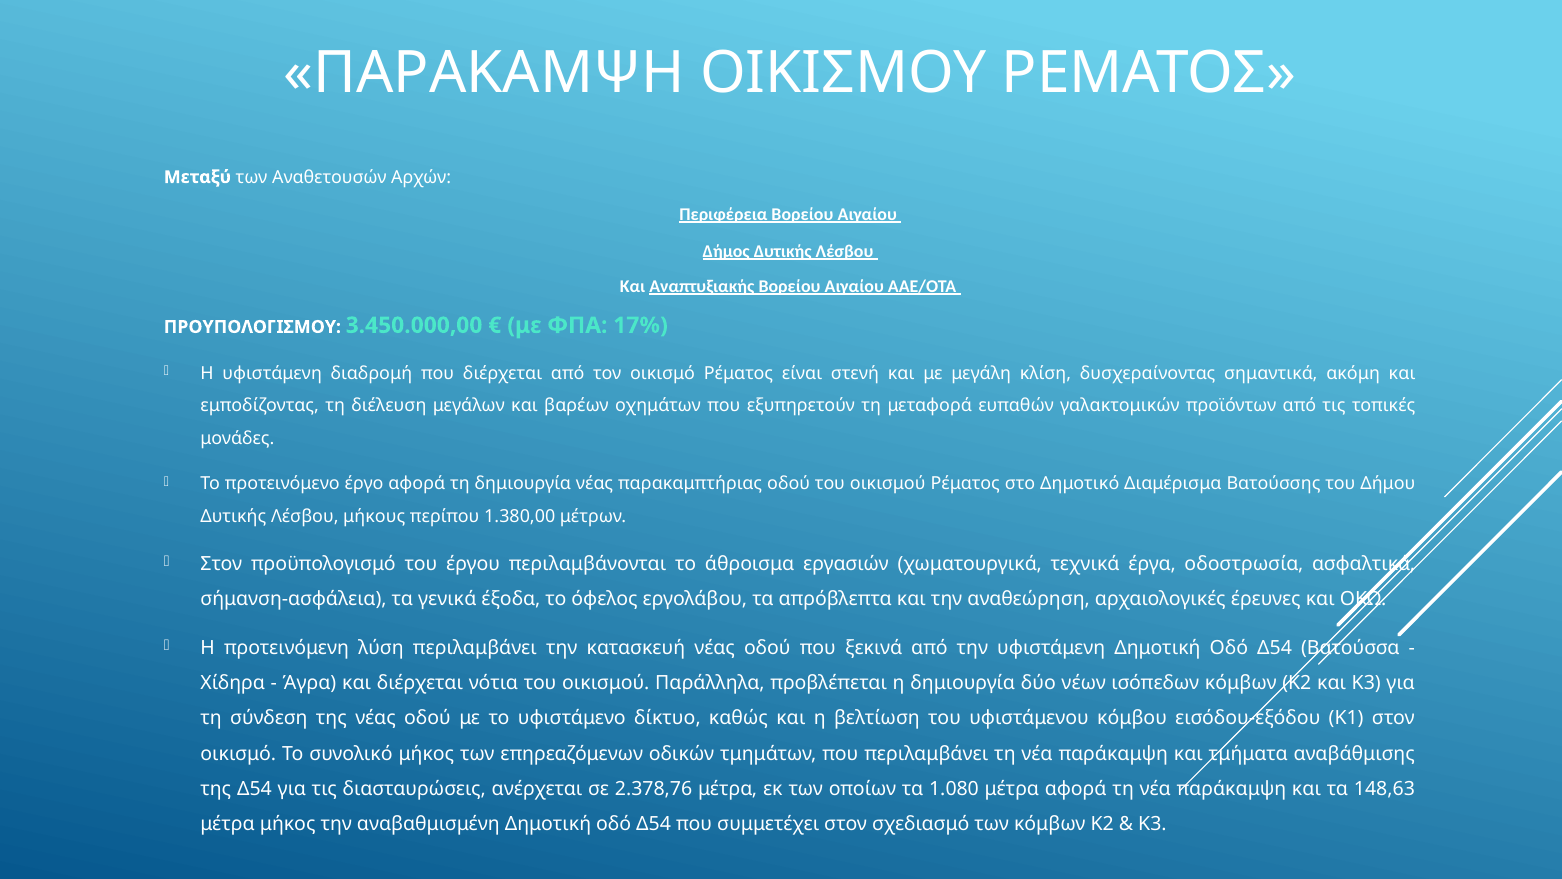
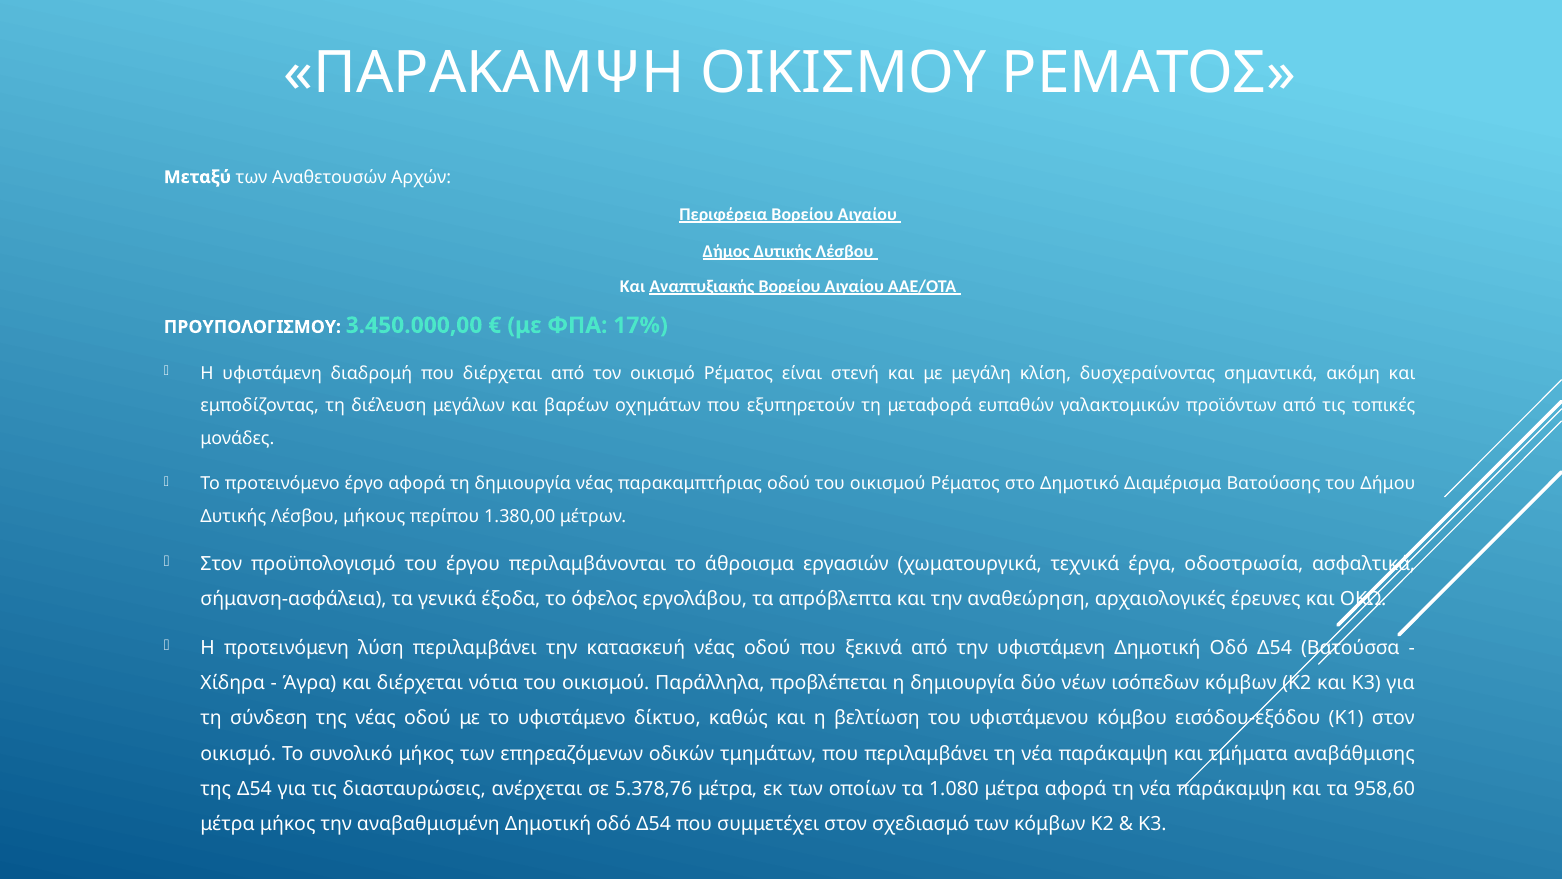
2.378,76: 2.378,76 -> 5.378,76 (654, 789)
148,63: 148,63 -> 958,60 (1384, 789)
